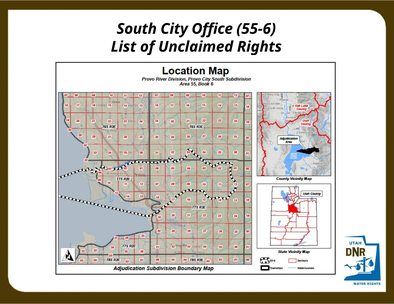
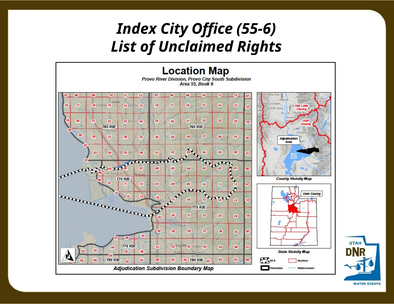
South: South -> Index (137, 29)
